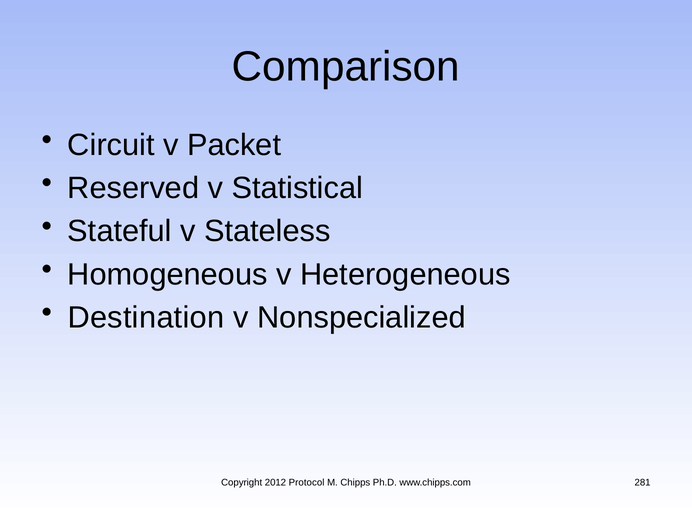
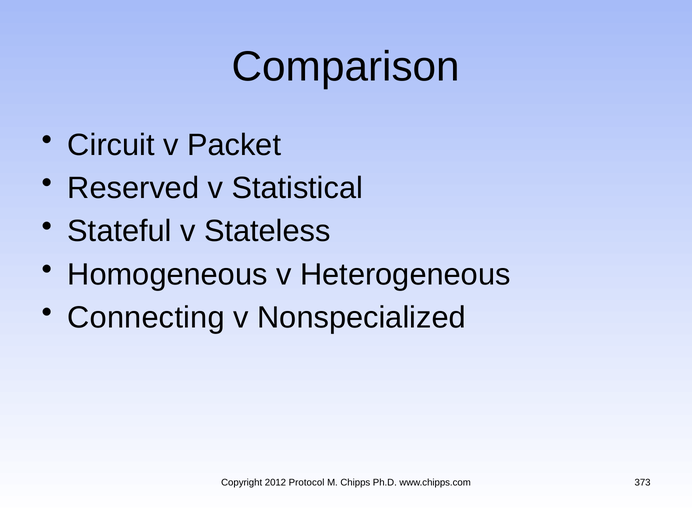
Destination: Destination -> Connecting (146, 317)
281: 281 -> 373 (643, 483)
